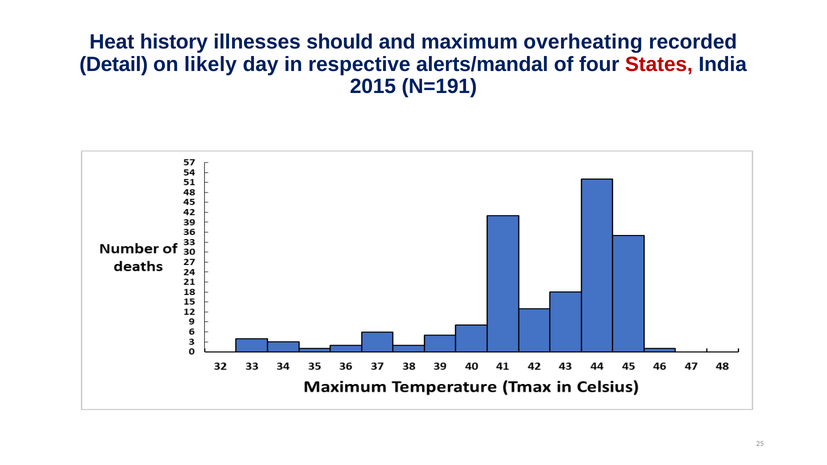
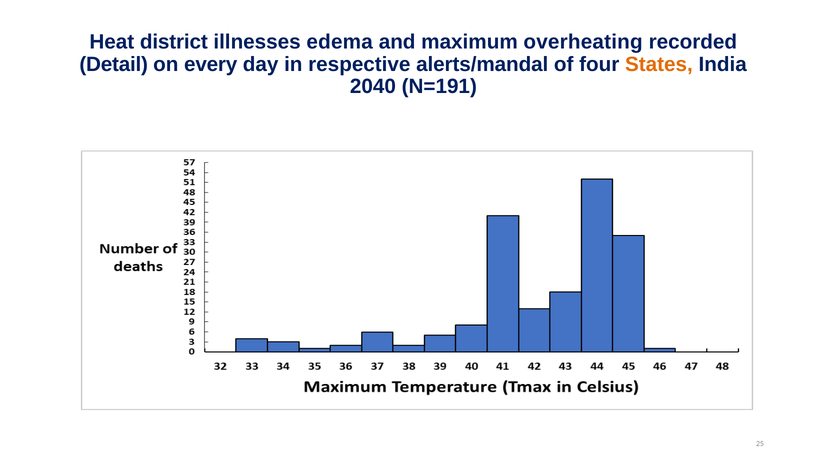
history: history -> district (174, 42)
should: should -> edema (340, 42)
likely: likely -> every (211, 64)
States colour: red -> orange (659, 64)
2015: 2015 -> 2040 (373, 87)
